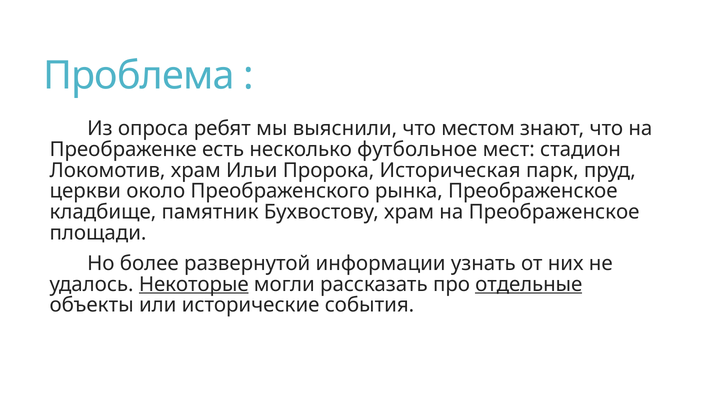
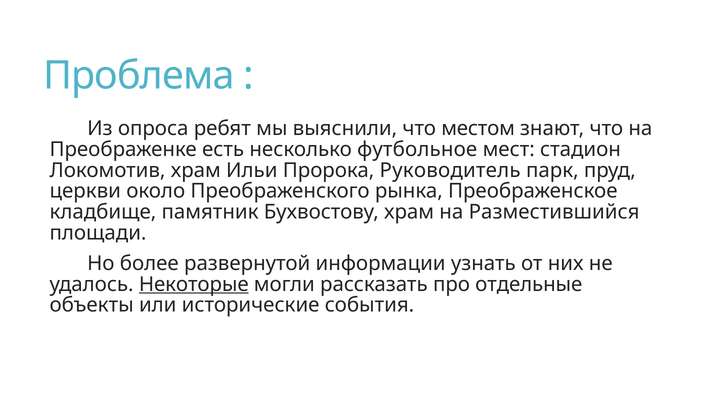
Историческая: Историческая -> Руководитель (450, 170)
на Преображенское: Преображенское -> Разместившийся (554, 212)
отдельные underline: present -> none (529, 285)
